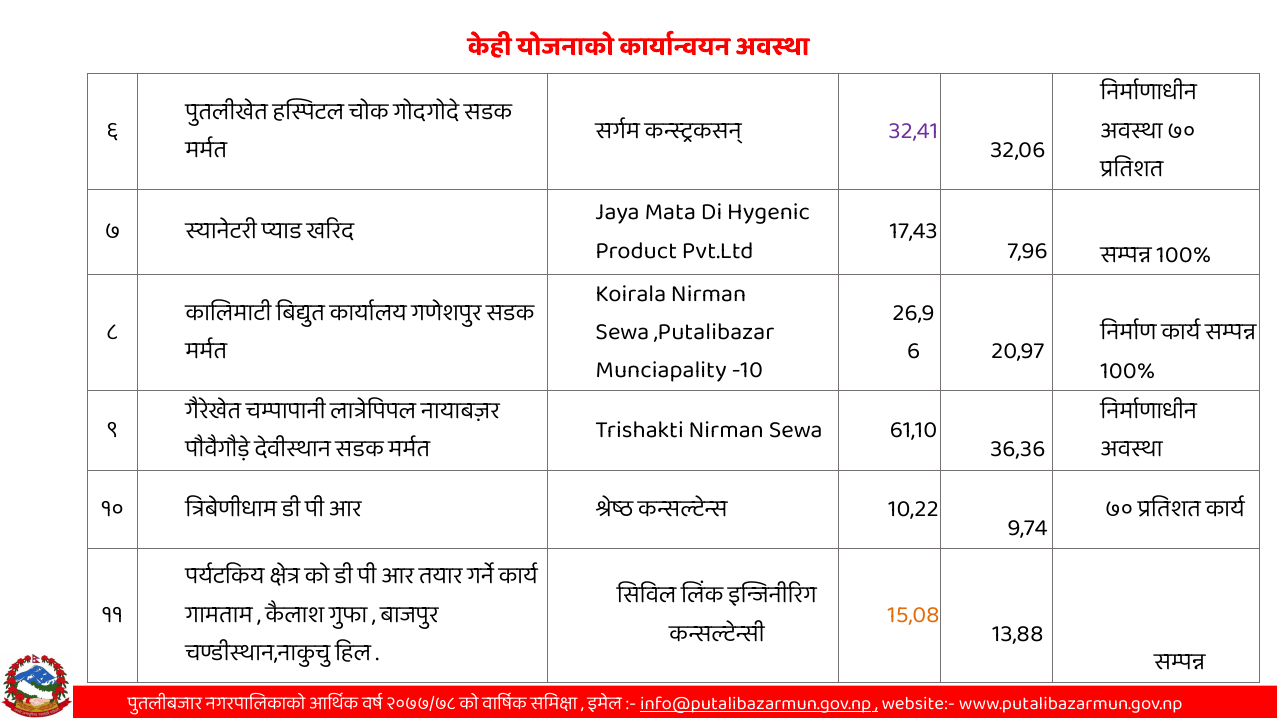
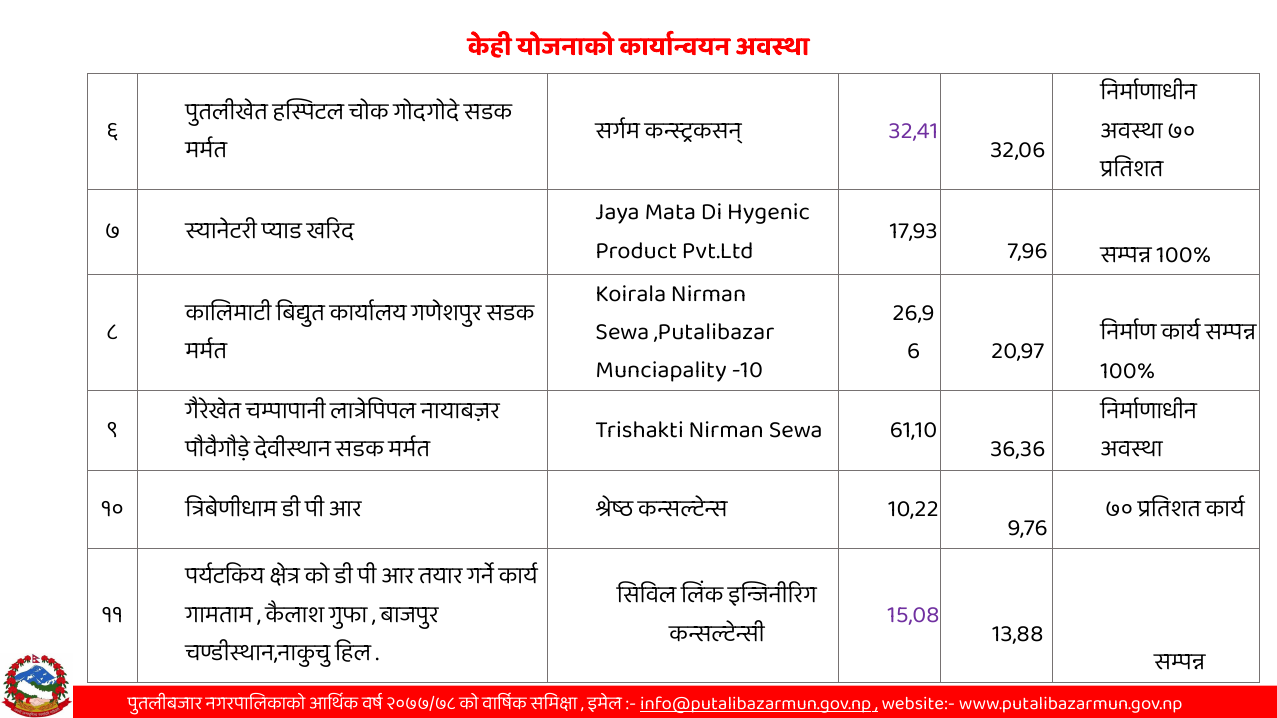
17,43: 17,43 -> 17,93 (914, 231)
9,74: 9,74 -> 9,76 (1028, 528)
15,08 colour: orange -> purple (914, 614)
